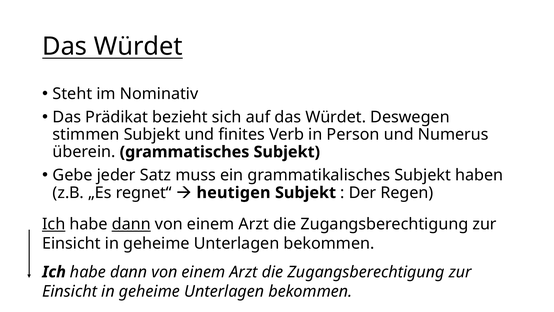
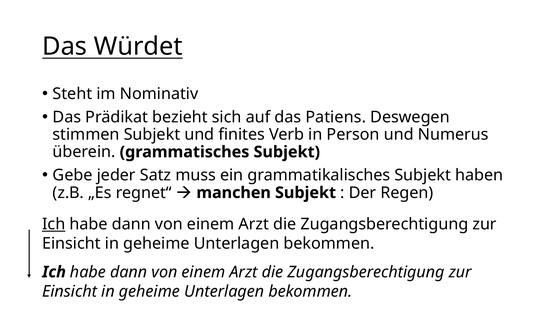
auf das Würdet: Würdet -> Patiens (336, 117)
heutigen: heutigen -> manchen (234, 192)
dann underline: present -> none (131, 224)
